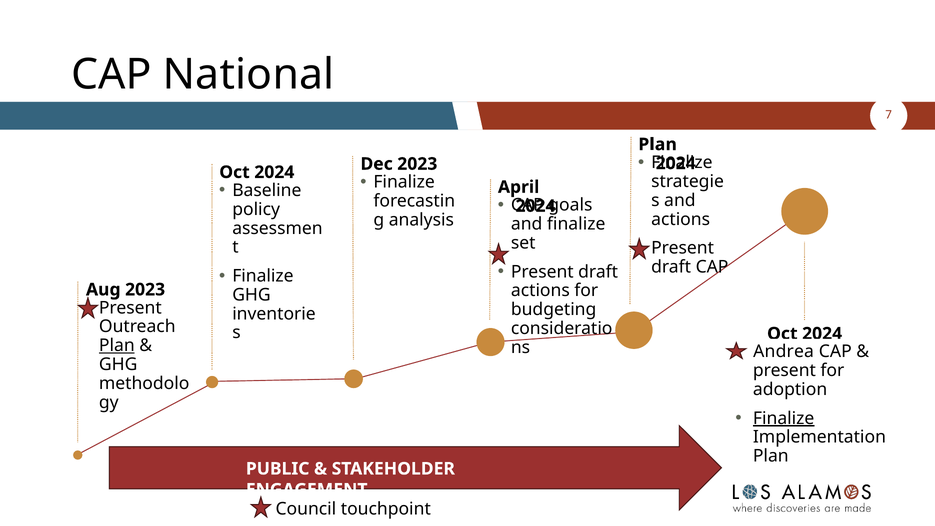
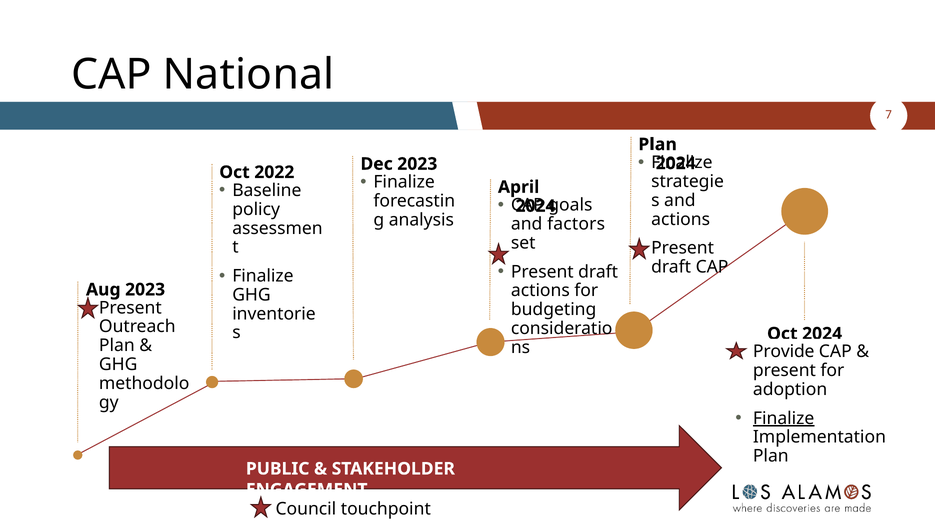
2024: 2024 -> 2022 (274, 172)
and finalize: finalize -> factors (576, 224)
Plan underline: present -> none (117, 346)
Andrea: Andrea -> Provide (784, 352)
